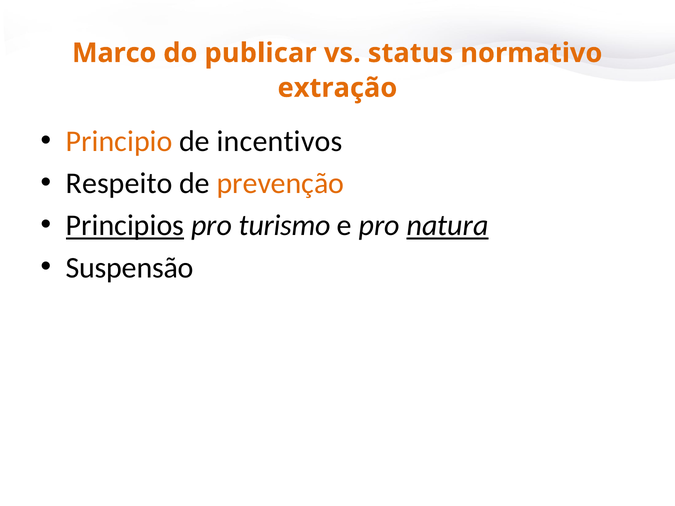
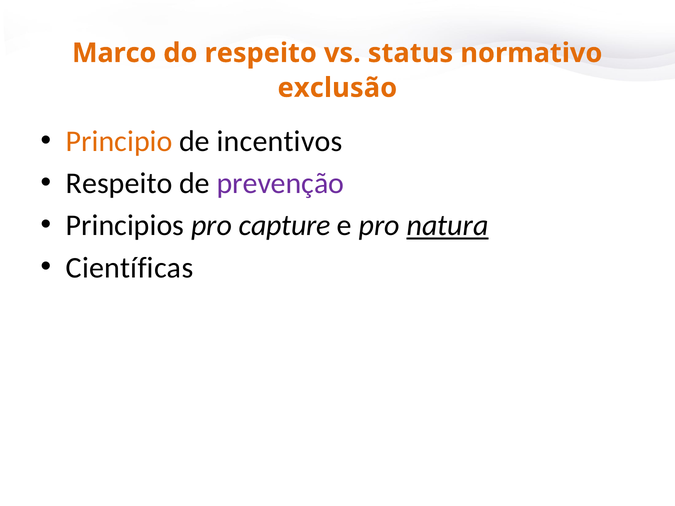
do publicar: publicar -> respeito (261, 53)
extração: extração -> exclusão (337, 88)
prevenção colour: orange -> purple (280, 184)
Principios underline: present -> none (125, 226)
turismo: turismo -> capture (285, 226)
Suspensão: Suspensão -> Científicas (130, 268)
